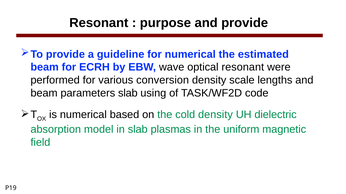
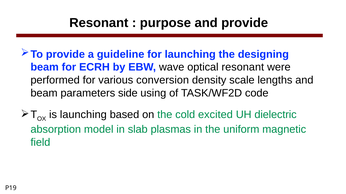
for numerical: numerical -> launching (190, 54)
estimated: estimated -> designing (263, 54)
parameters slab: slab -> side (128, 93)
is numerical: numerical -> launching (83, 115)
cold density: density -> excited (215, 115)
